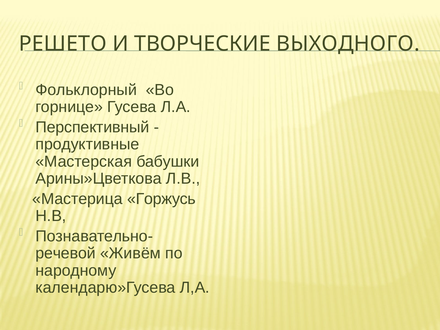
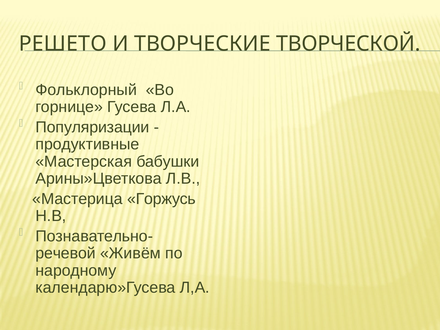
ВЫХОДНОГО: ВЫХОДНОГО -> ТВОРЧЕСКОЙ (348, 44)
Перспективный: Перспективный -> Популяризации (92, 127)
